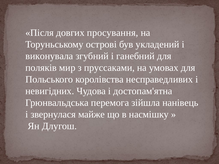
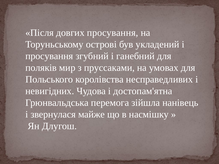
виконувала: виконувала -> просування (49, 56)
